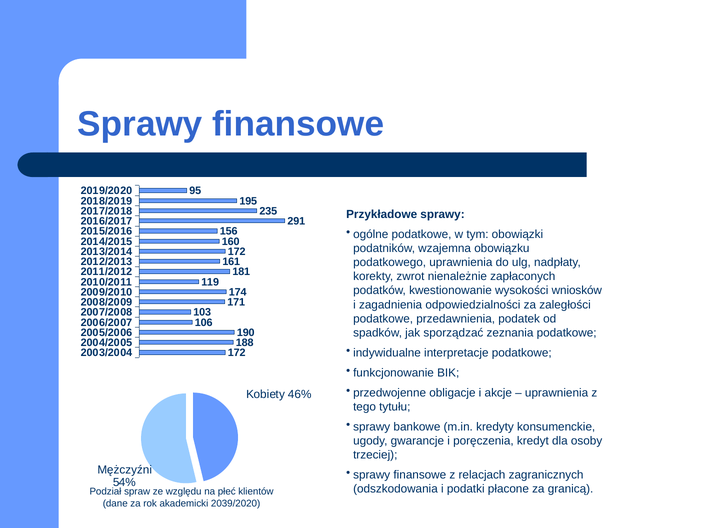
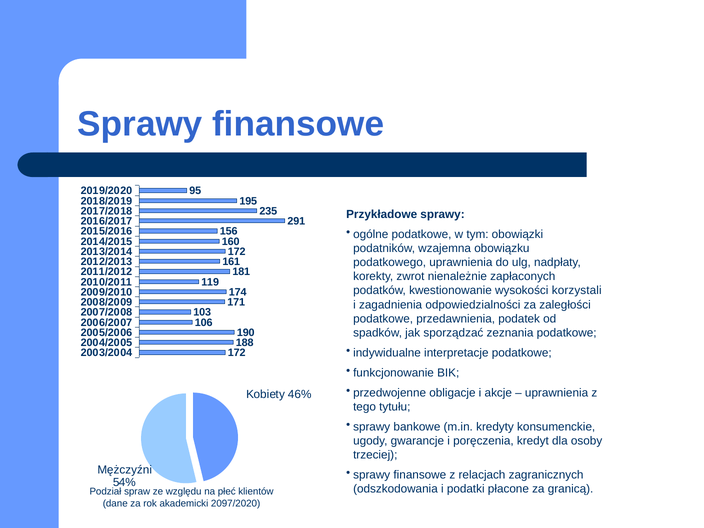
wniosków: wniosków -> korzystali (577, 291)
2039/2020: 2039/2020 -> 2097/2020 (236, 503)
